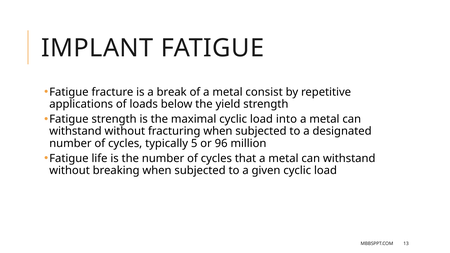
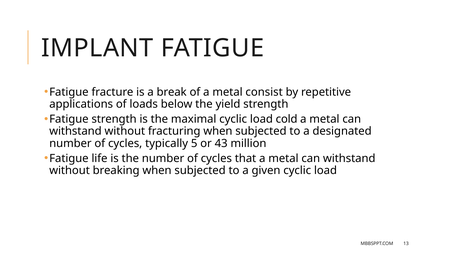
into: into -> cold (287, 119)
96: 96 -> 43 (221, 143)
